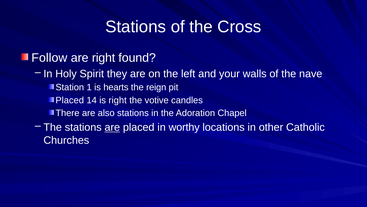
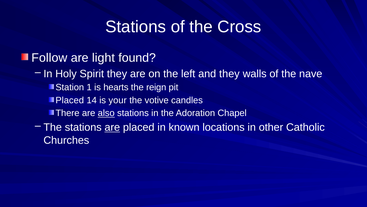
are right: right -> light (103, 58)
and your: your -> they (229, 74)
is right: right -> your (118, 100)
also underline: none -> present (106, 113)
worthy: worthy -> known (184, 127)
